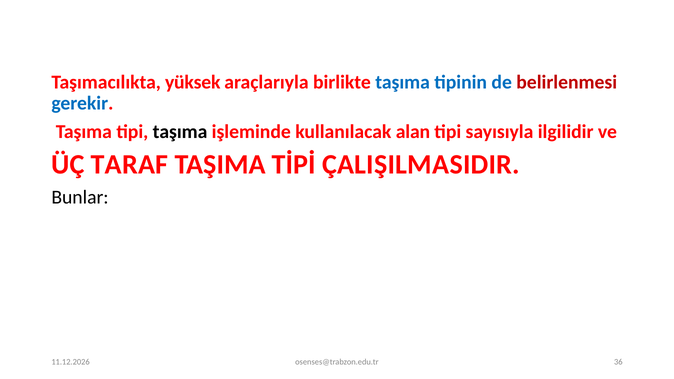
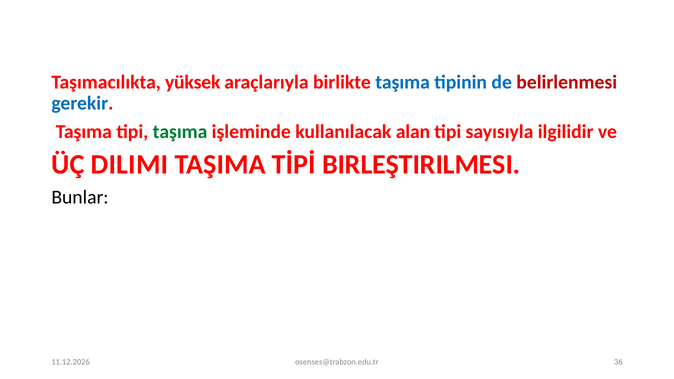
taşıma colour: black -> green (180, 132)
TARAF: TARAF -> DILIMI (130, 164)
ÇALIŞILMASIDIR: ÇALIŞILMASIDIR -> BIRLEŞTIRILMESI (421, 164)
